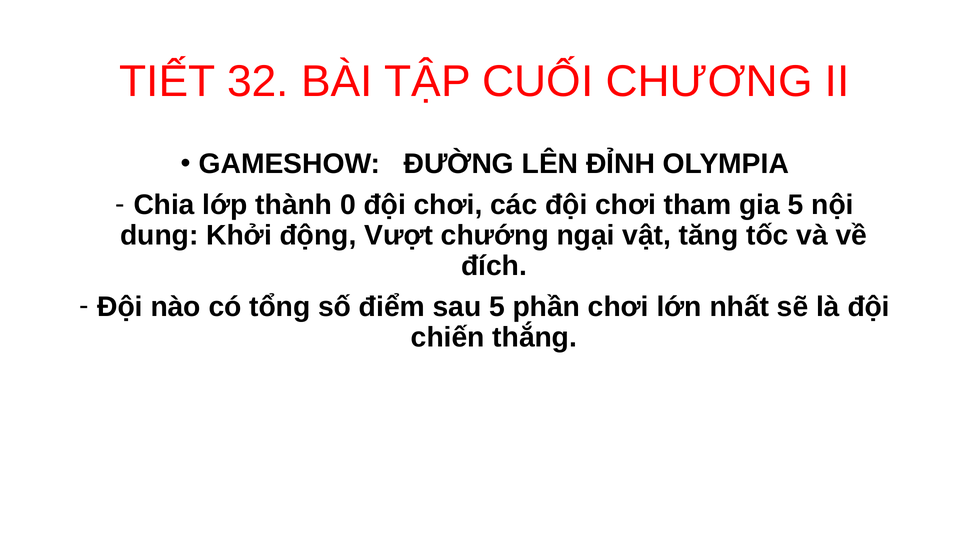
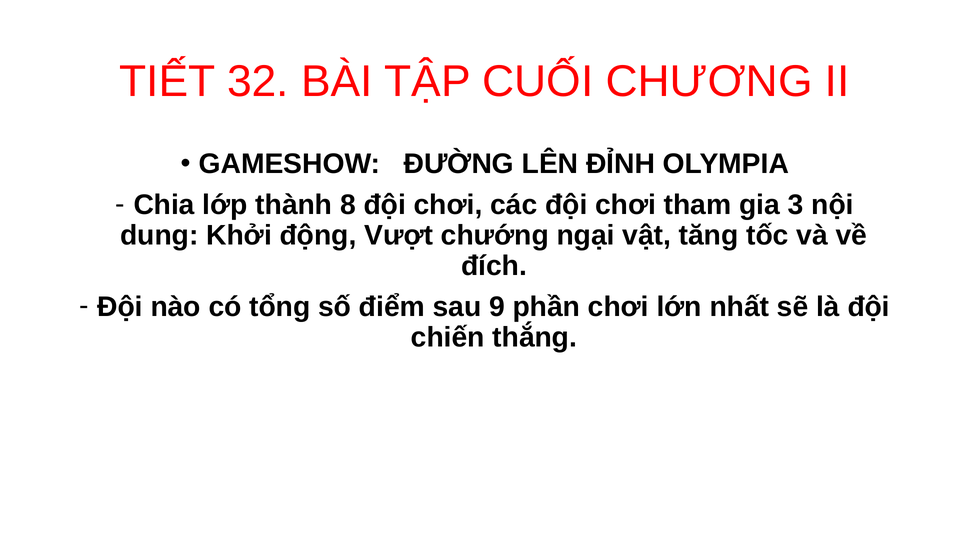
0: 0 -> 8 (348, 205)
gia 5: 5 -> 3 (796, 205)
sau 5: 5 -> 9 (497, 306)
